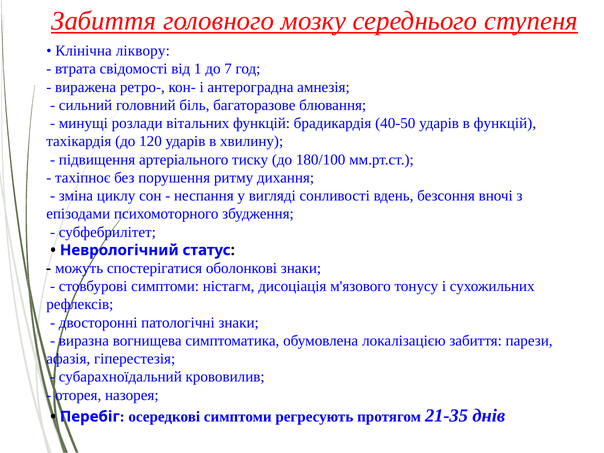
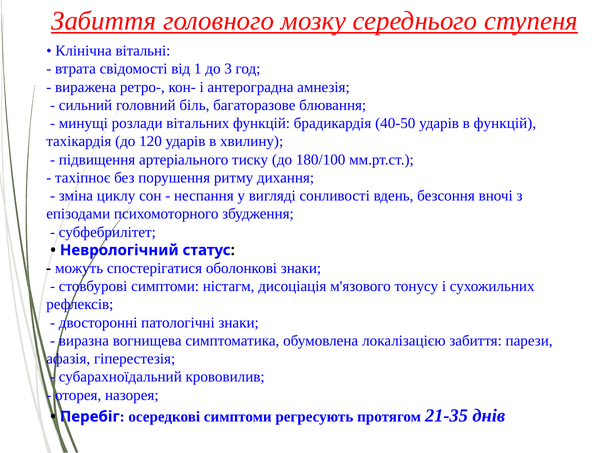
ліквору: ліквору -> вітальні (143, 51)
7: 7 -> 3 (228, 69)
